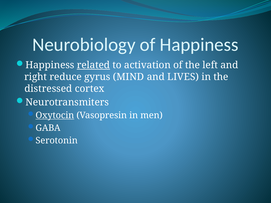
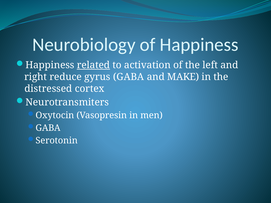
gyrus MIND: MIND -> GABA (129, 77)
LIVES: LIVES -> MAKE (183, 77)
Oxytocin underline: present -> none (55, 115)
